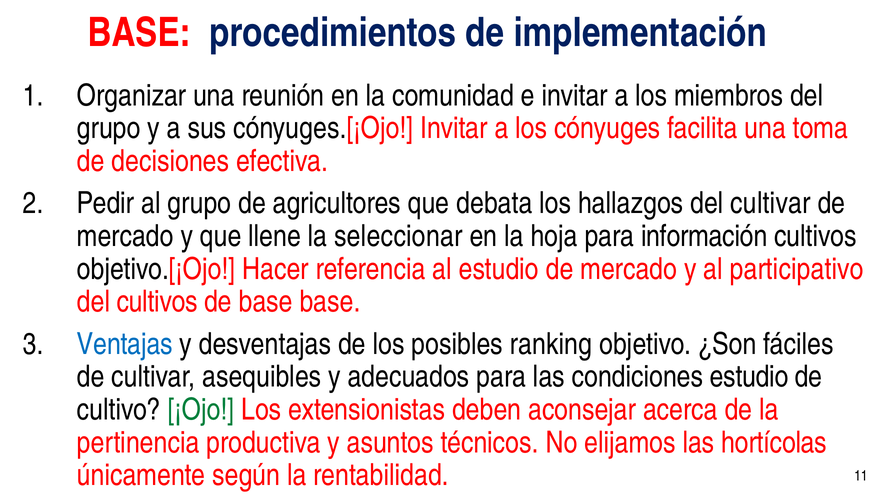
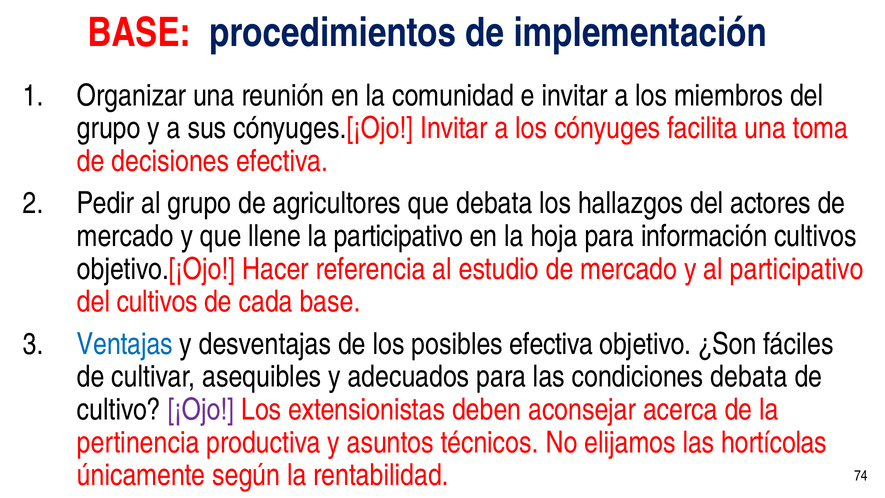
del cultivar: cultivar -> actores (771, 203)
la seleccionar: seleccionar -> participativo (399, 236)
de base: base -> cada (266, 302)
posibles ranking: ranking -> efectiva (551, 344)
condiciones estudio: estudio -> debata (749, 377)
¡Ojo colour: green -> purple (201, 410)
11: 11 -> 74 (861, 476)
